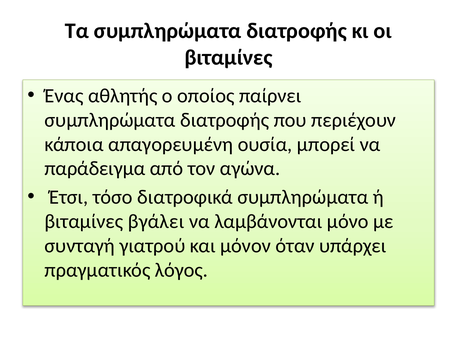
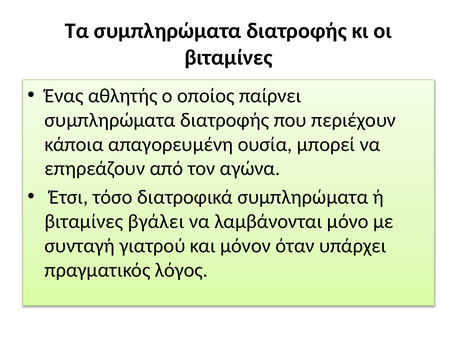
παράδειγμα: παράδειγμα -> επηρεάζουν (95, 169)
